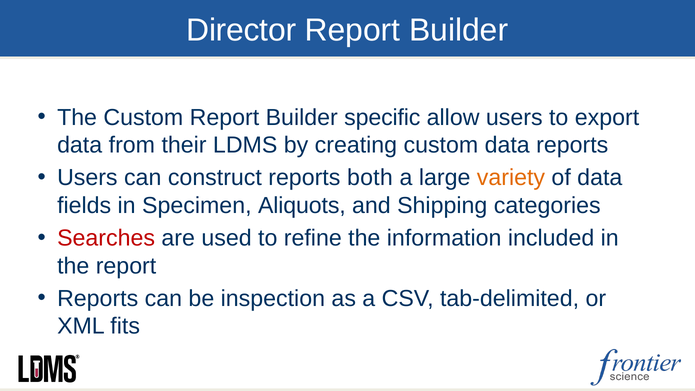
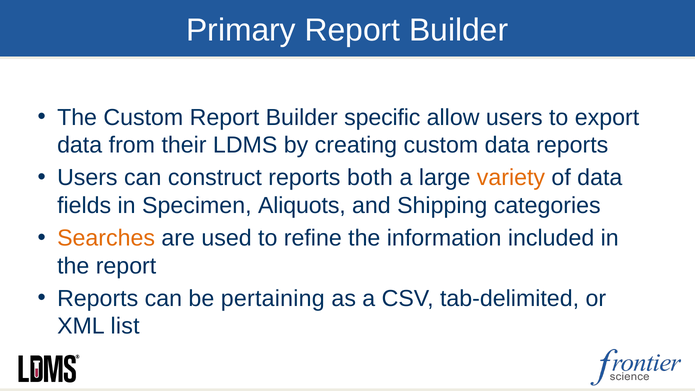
Director: Director -> Primary (241, 30)
Searches colour: red -> orange (106, 238)
inspection: inspection -> pertaining (273, 298)
fits: fits -> list (125, 326)
